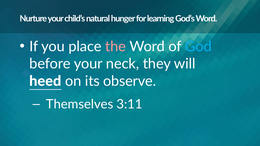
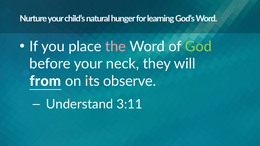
God colour: light blue -> light green (198, 47)
heed: heed -> from (45, 81)
Themselves: Themselves -> Understand (80, 104)
